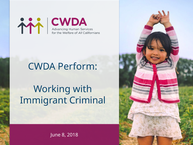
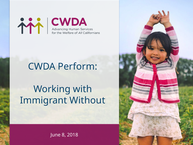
Criminal: Criminal -> Without (87, 100)
